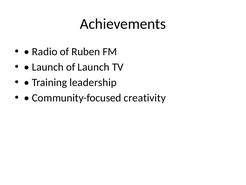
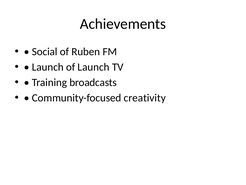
Radio: Radio -> Social (45, 52)
leadership: leadership -> broadcasts (93, 82)
